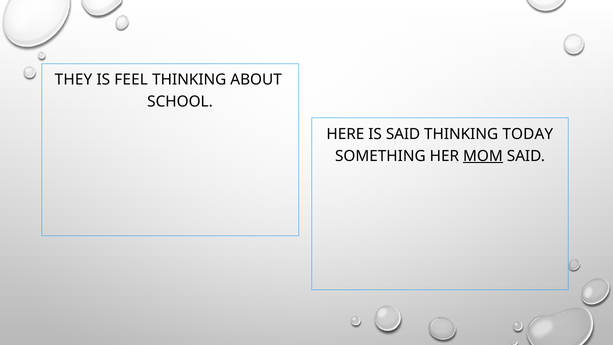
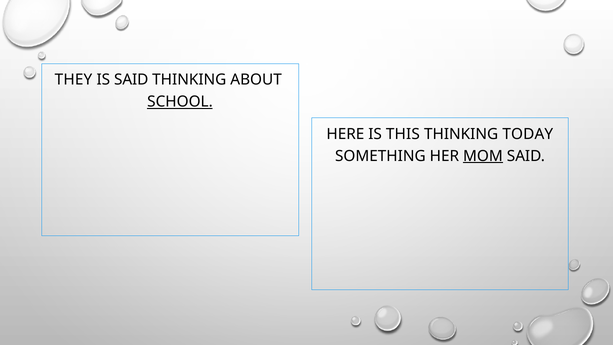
IS FEEL: FEEL -> SAID (131, 80)
SCHOOL underline: none -> present (180, 102)
IS SAID: SAID -> THIS (403, 134)
